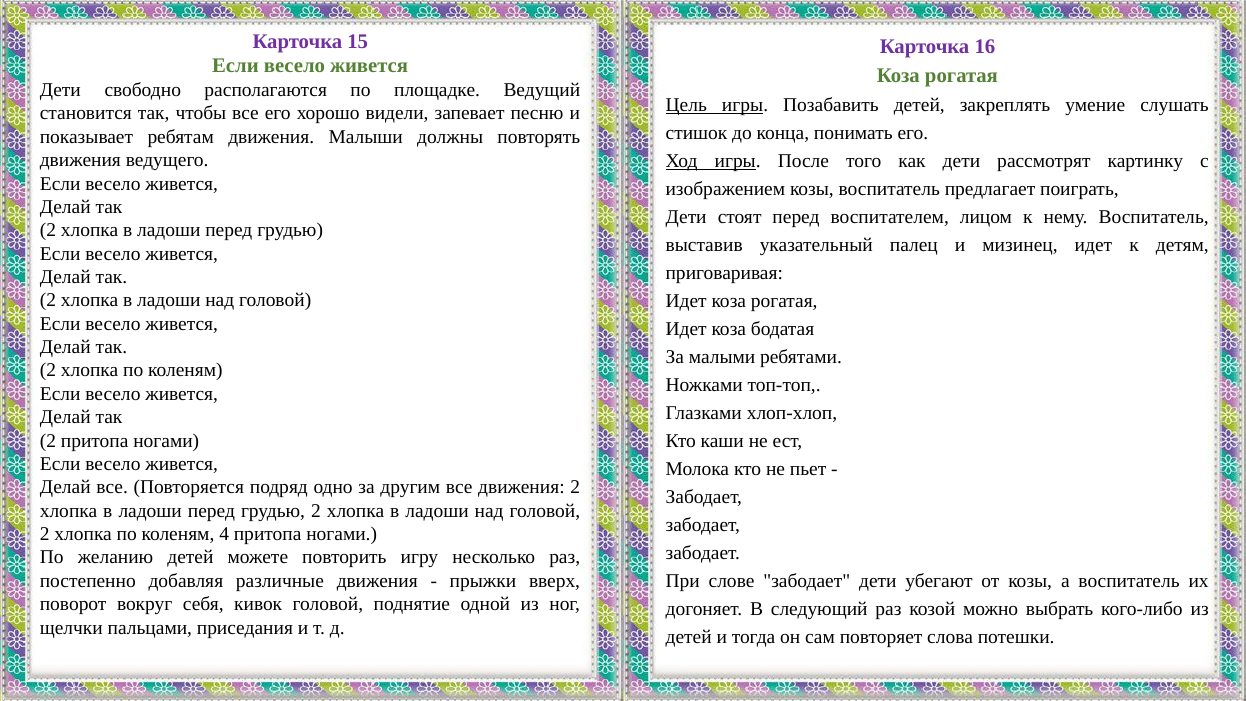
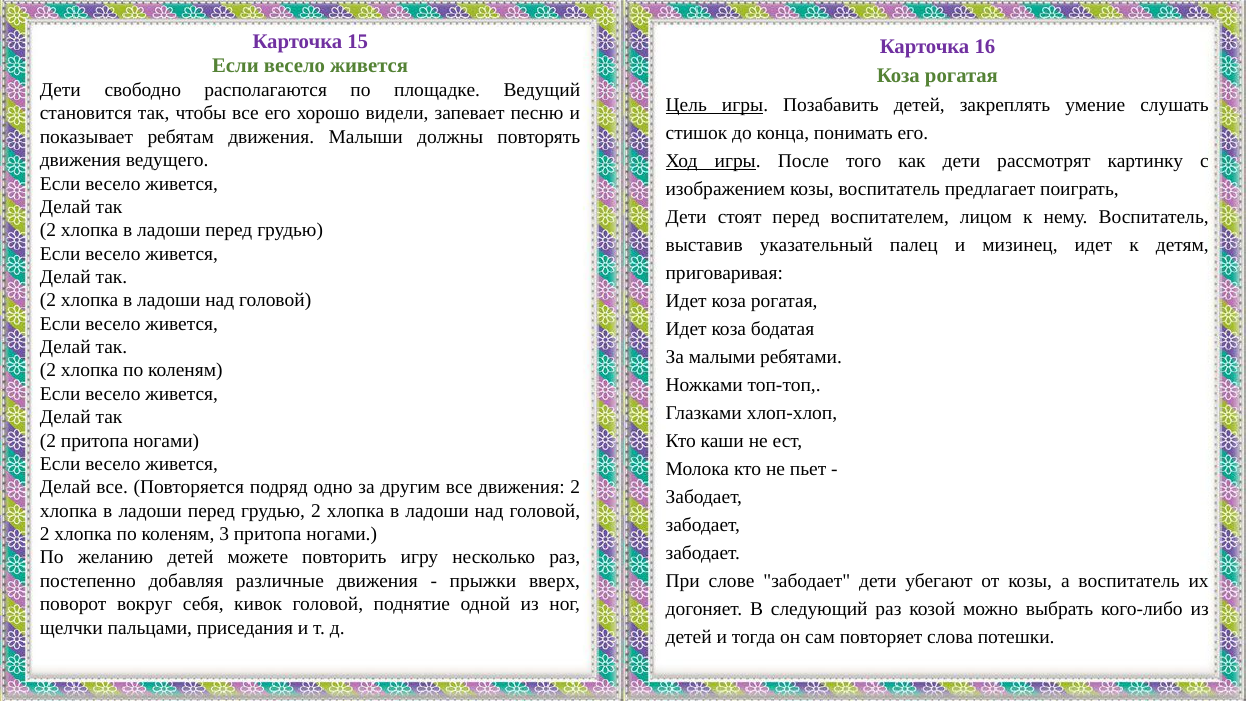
4: 4 -> 3 (224, 534)
